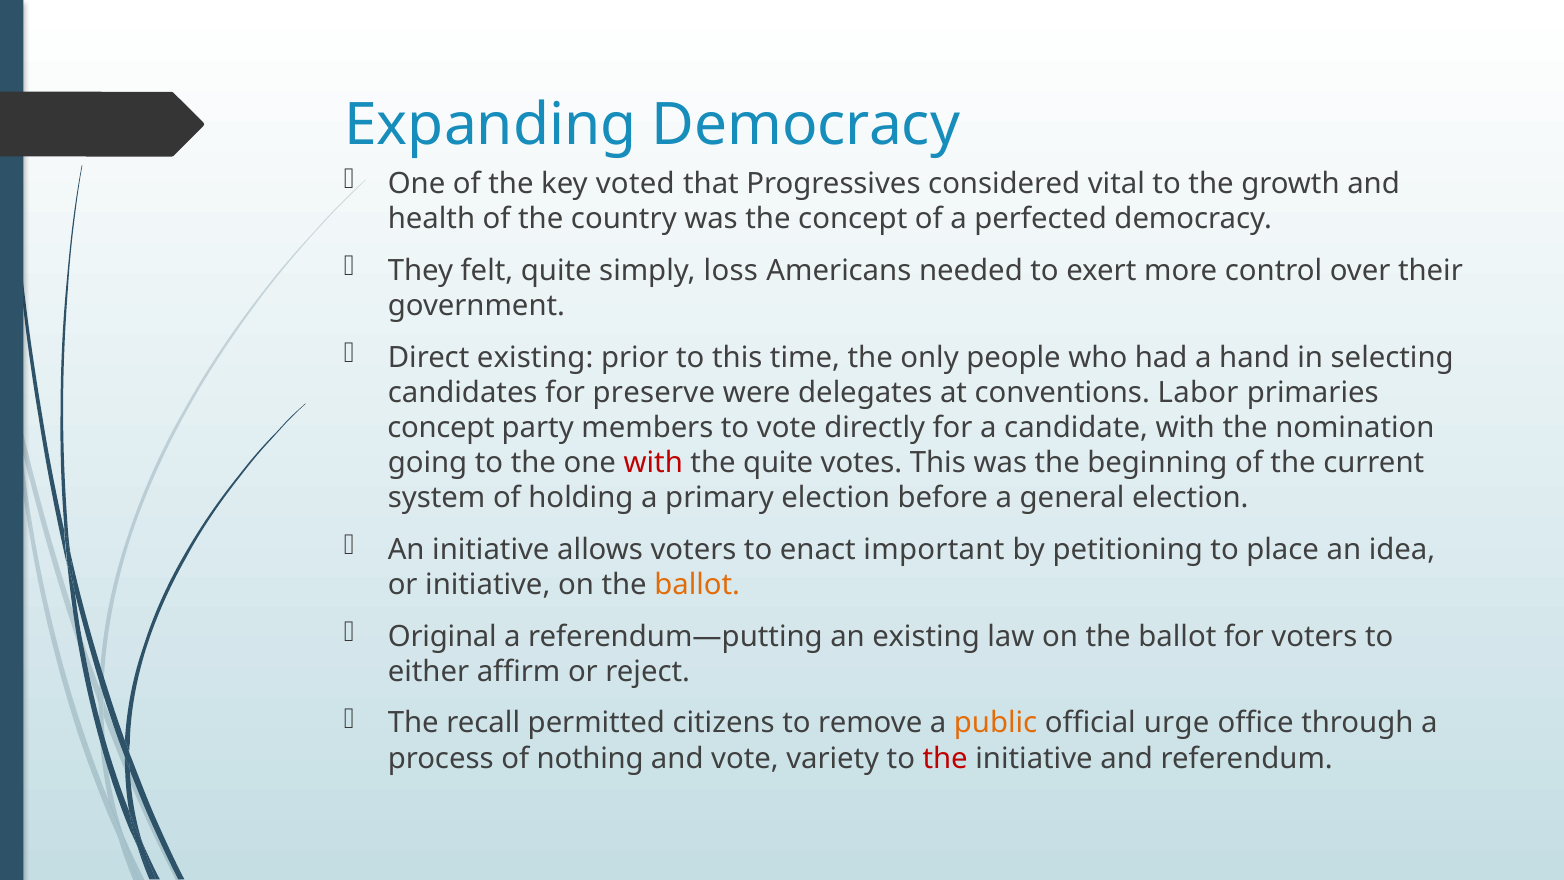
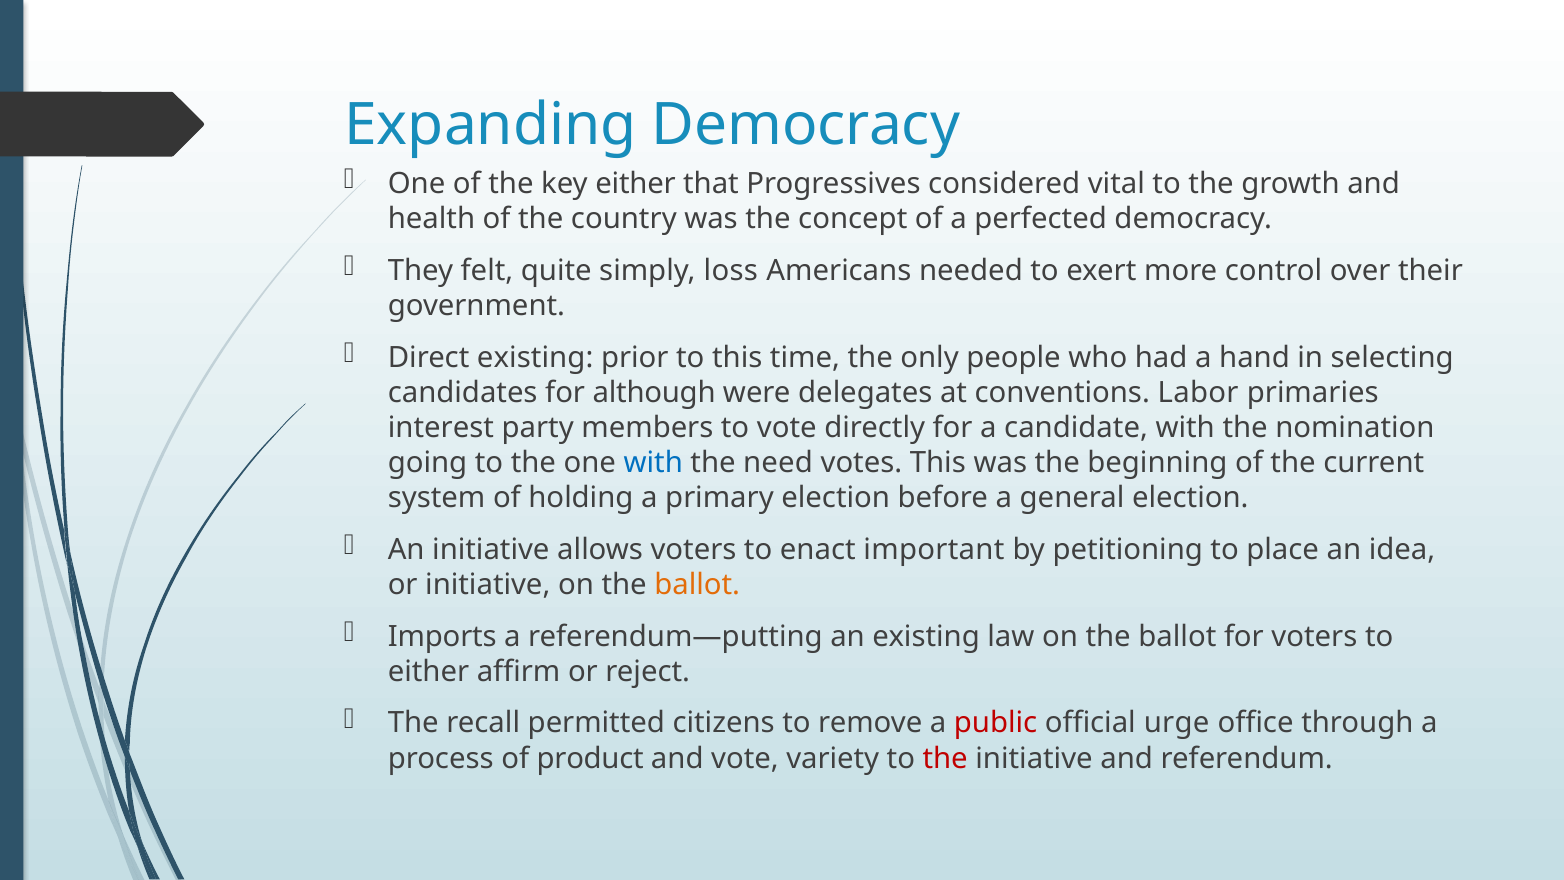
key voted: voted -> either (636, 184)
preserve: preserve -> although (654, 393)
concept: concept -> interest (441, 428)
with colour: red -> blue (653, 463)
the quite: quite -> need (778, 463)
Original: Original -> Imports (442, 636)
public colour: orange -> red (996, 723)
nothing: nothing -> product (590, 758)
